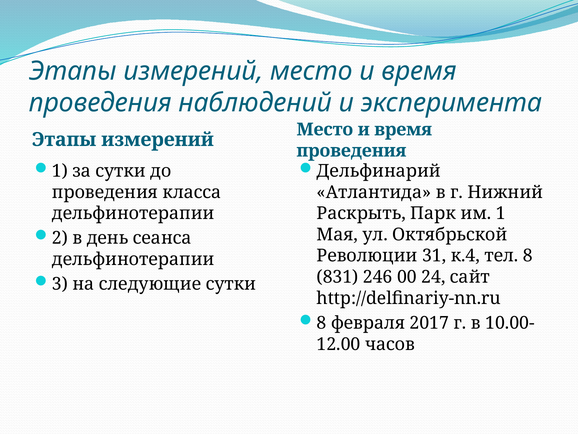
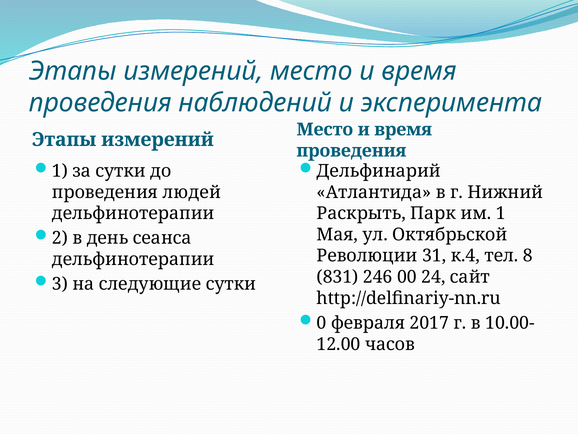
класса: класса -> людей (192, 192)
8: 8 -> 0 (322, 323)
